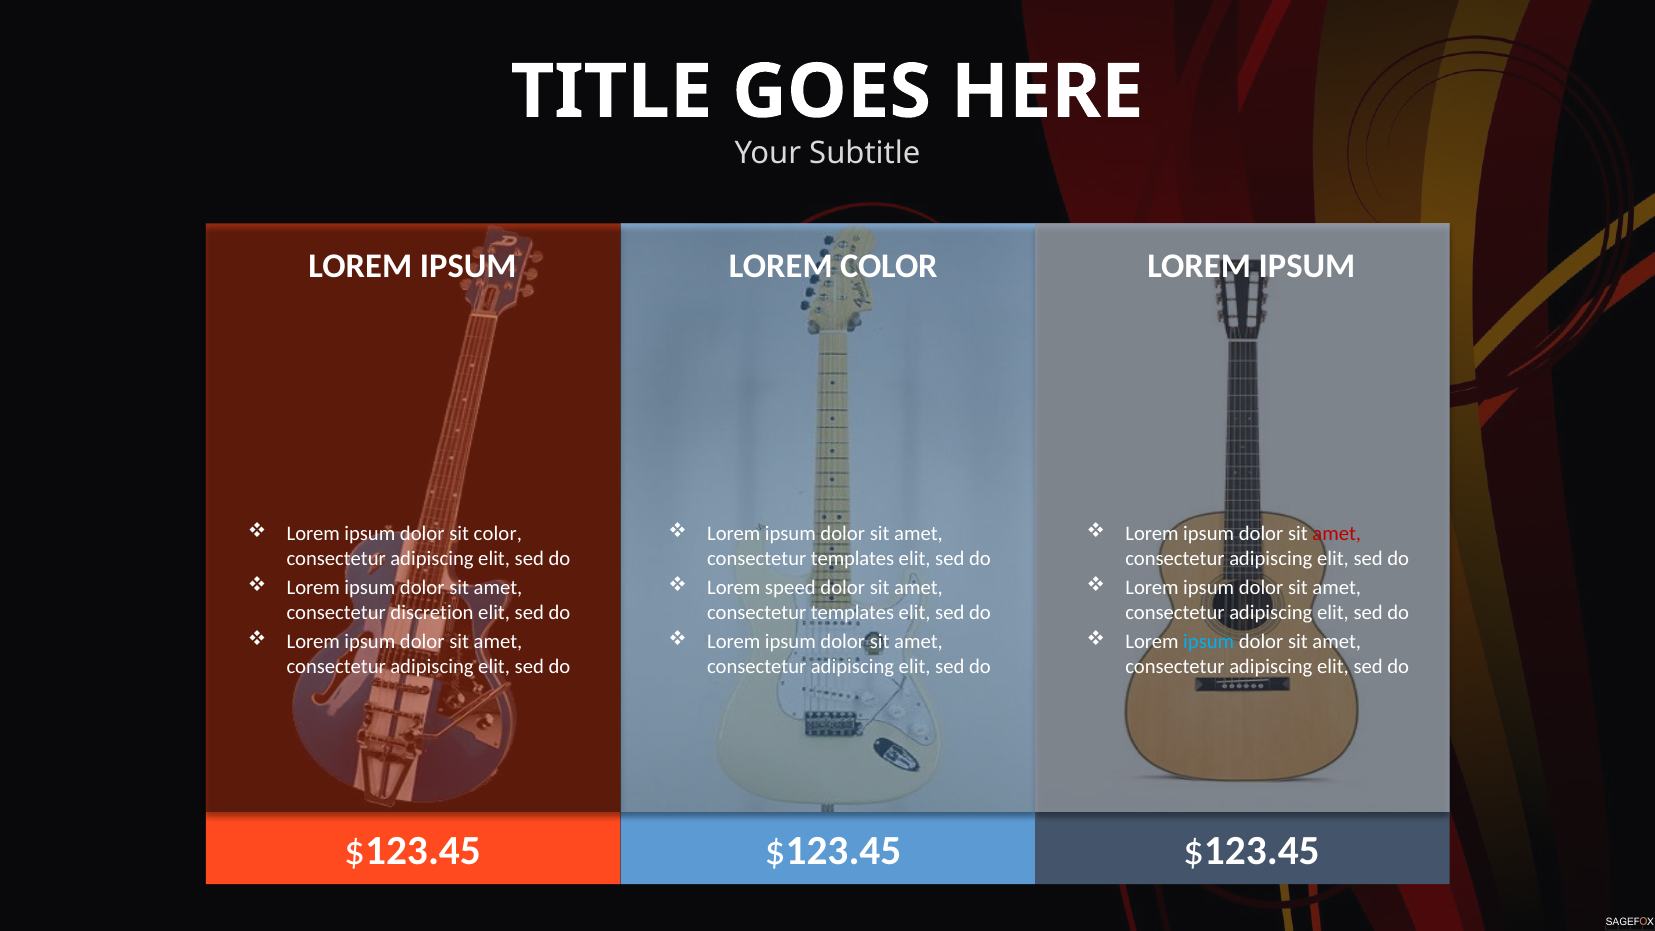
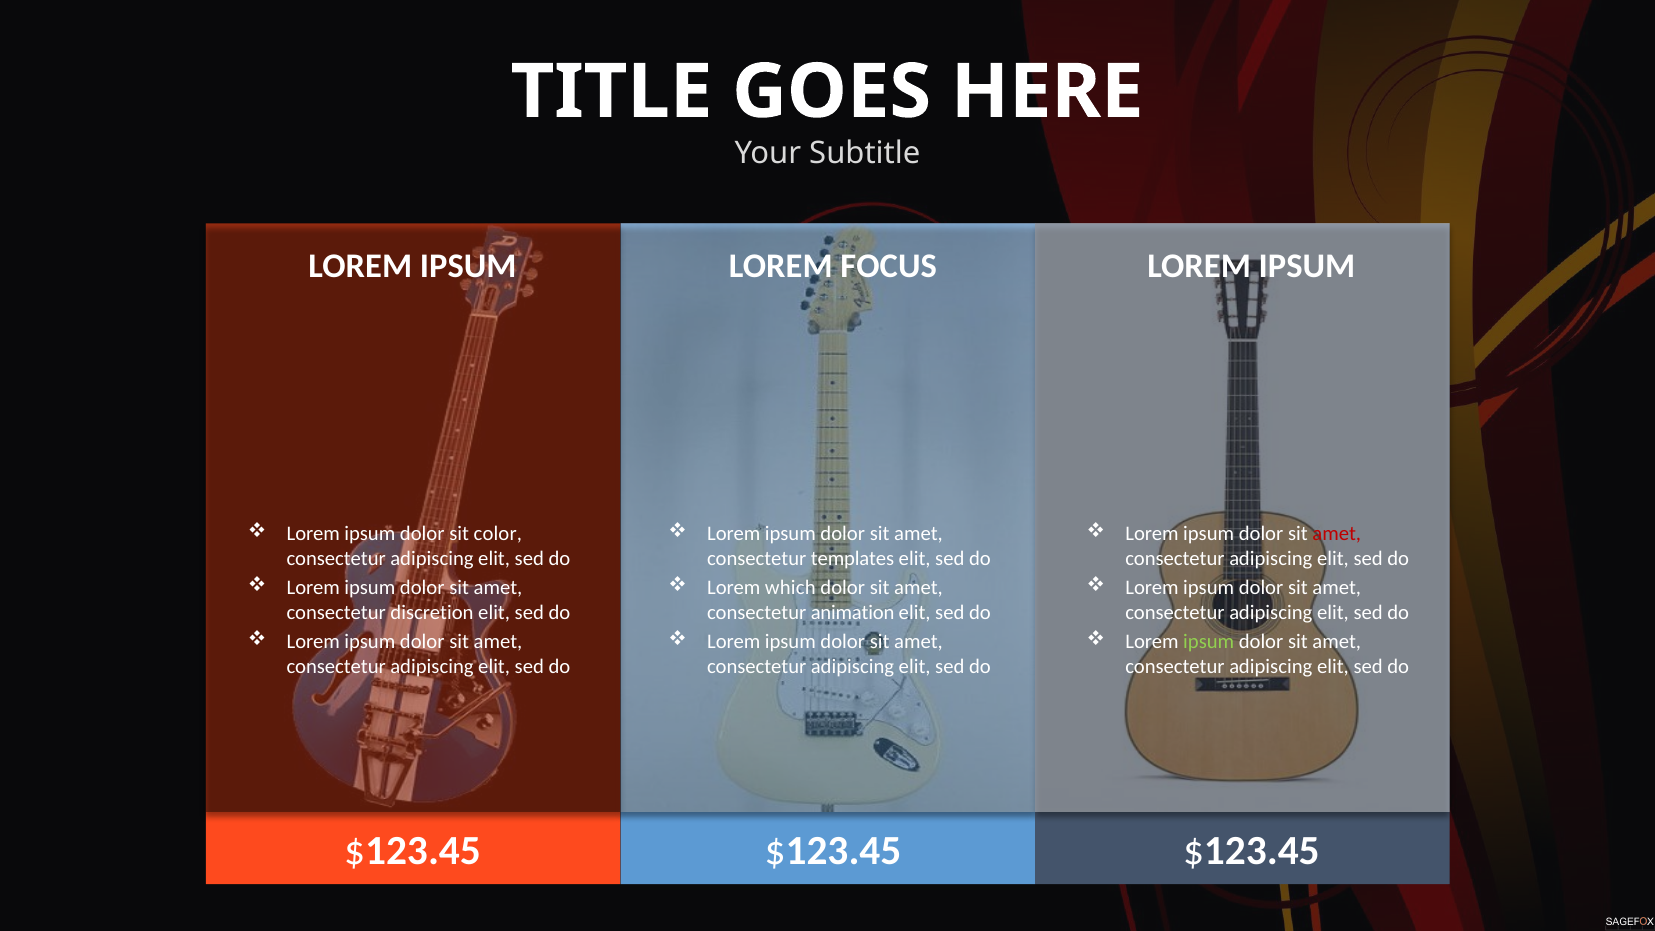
LOREM COLOR: COLOR -> FOCUS (889, 266)
speed: speed -> which (790, 588)
templates: templates -> animation (853, 613)
ipsum colour: light blue -> light green (1209, 642)
